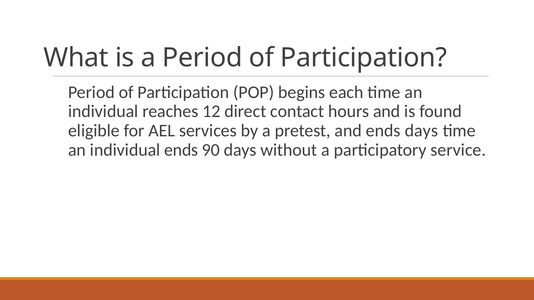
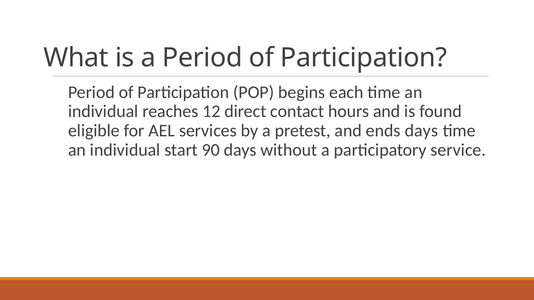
individual ends: ends -> start (181, 150)
